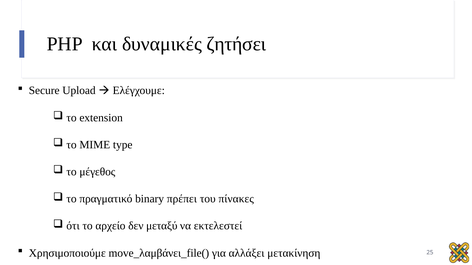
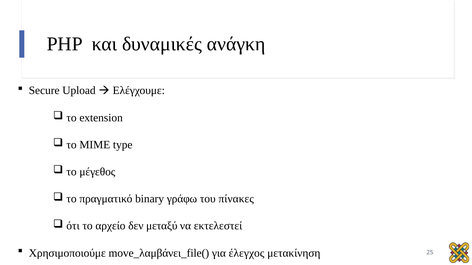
ζητήσει: ζητήσει -> ανάγκη (236, 44)
πρέπει: πρέπει -> γράφω (182, 199)
αλλάξει: αλλάξει -> έλεγχος (247, 253)
